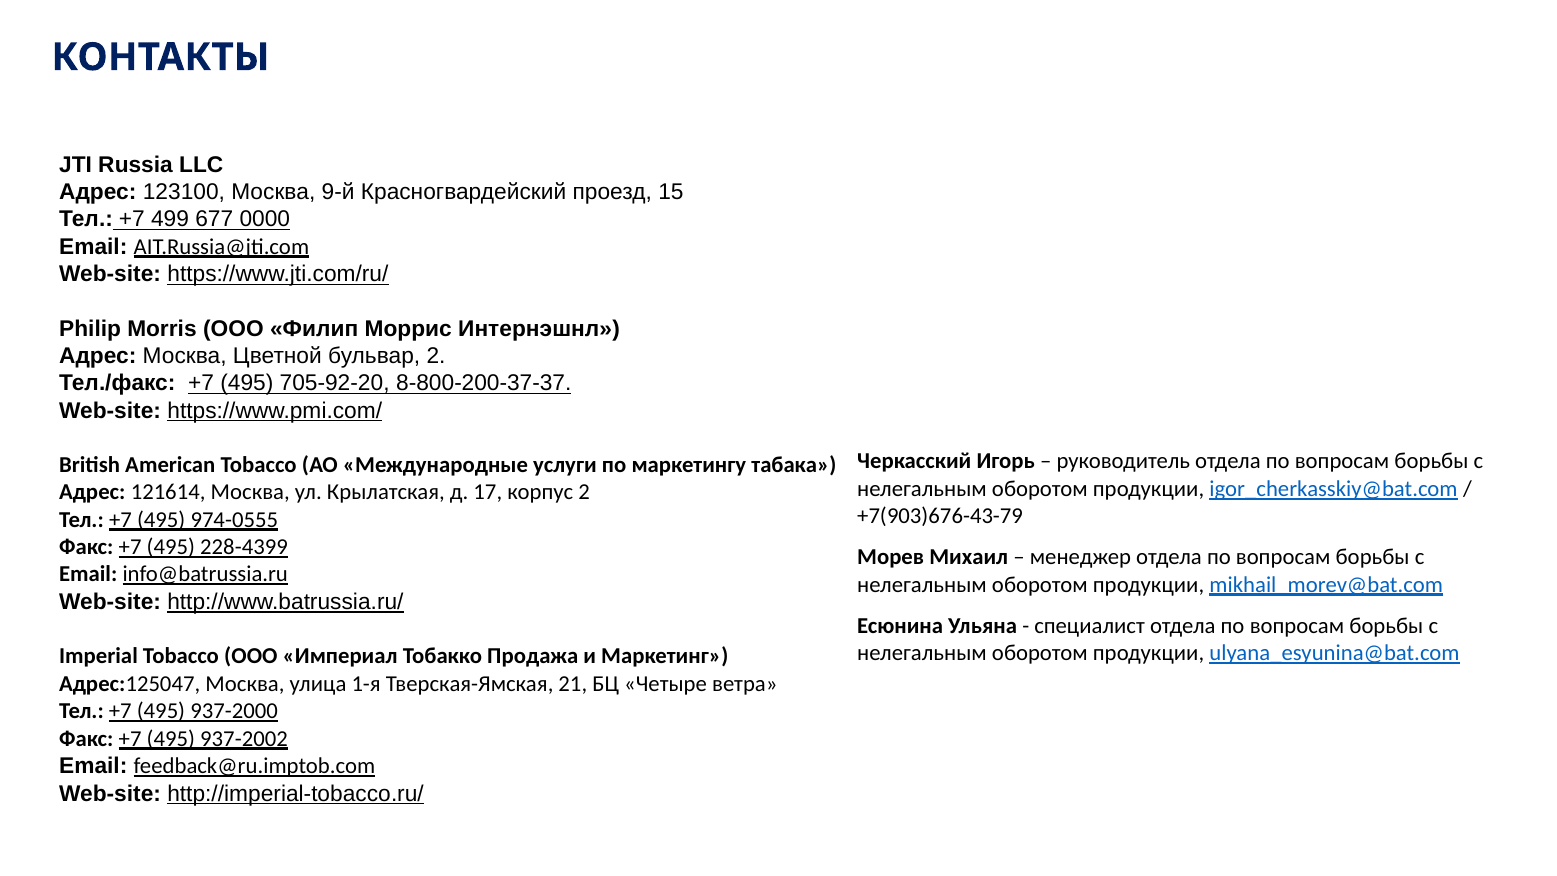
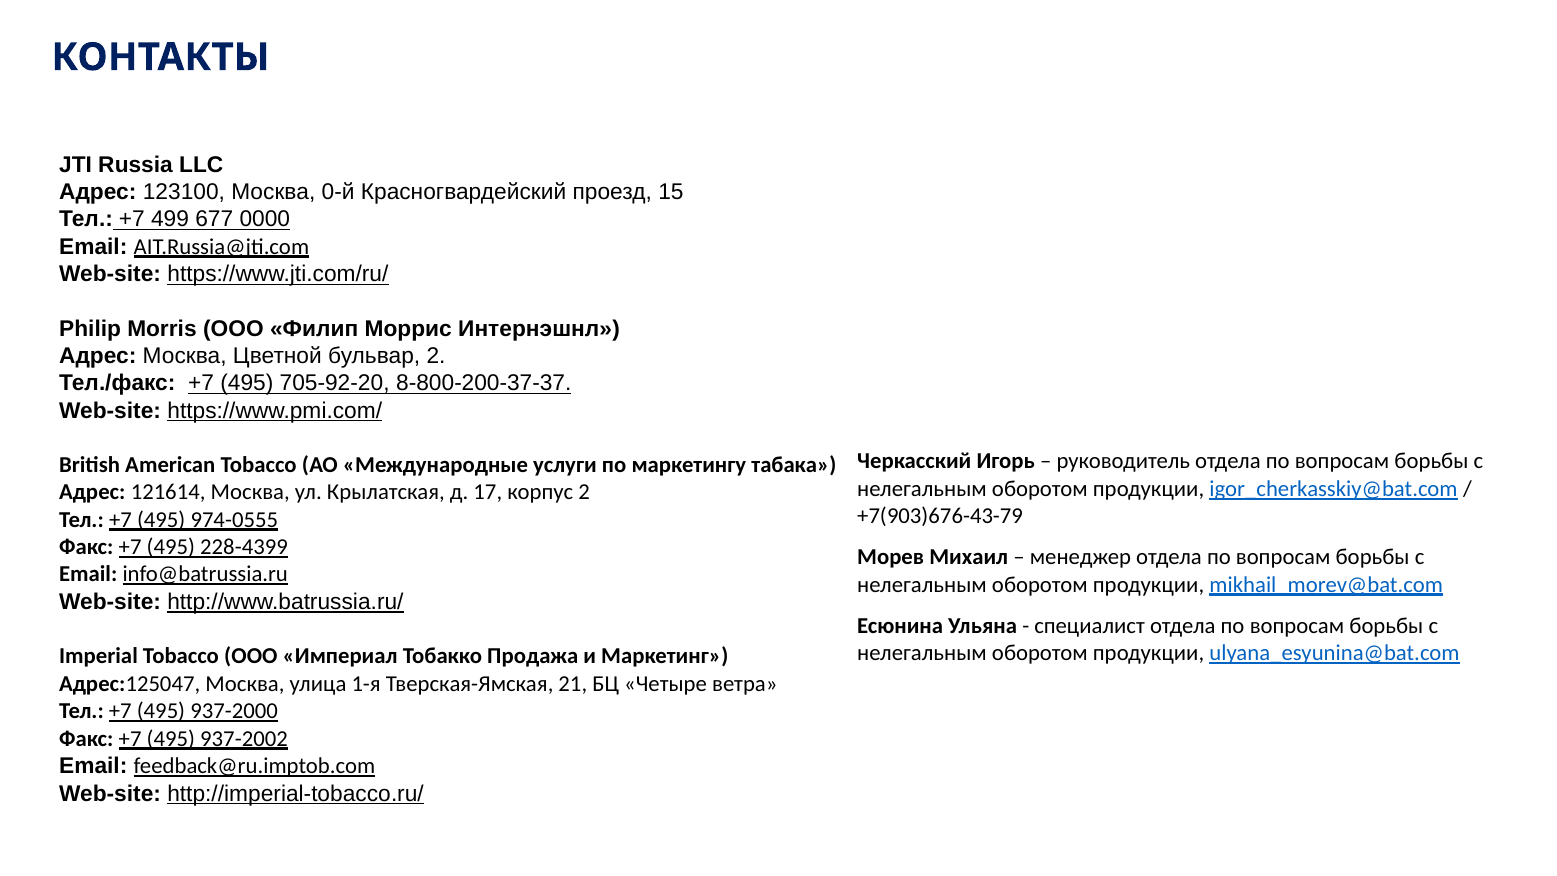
9-й: 9-й -> 0-й (338, 192)
